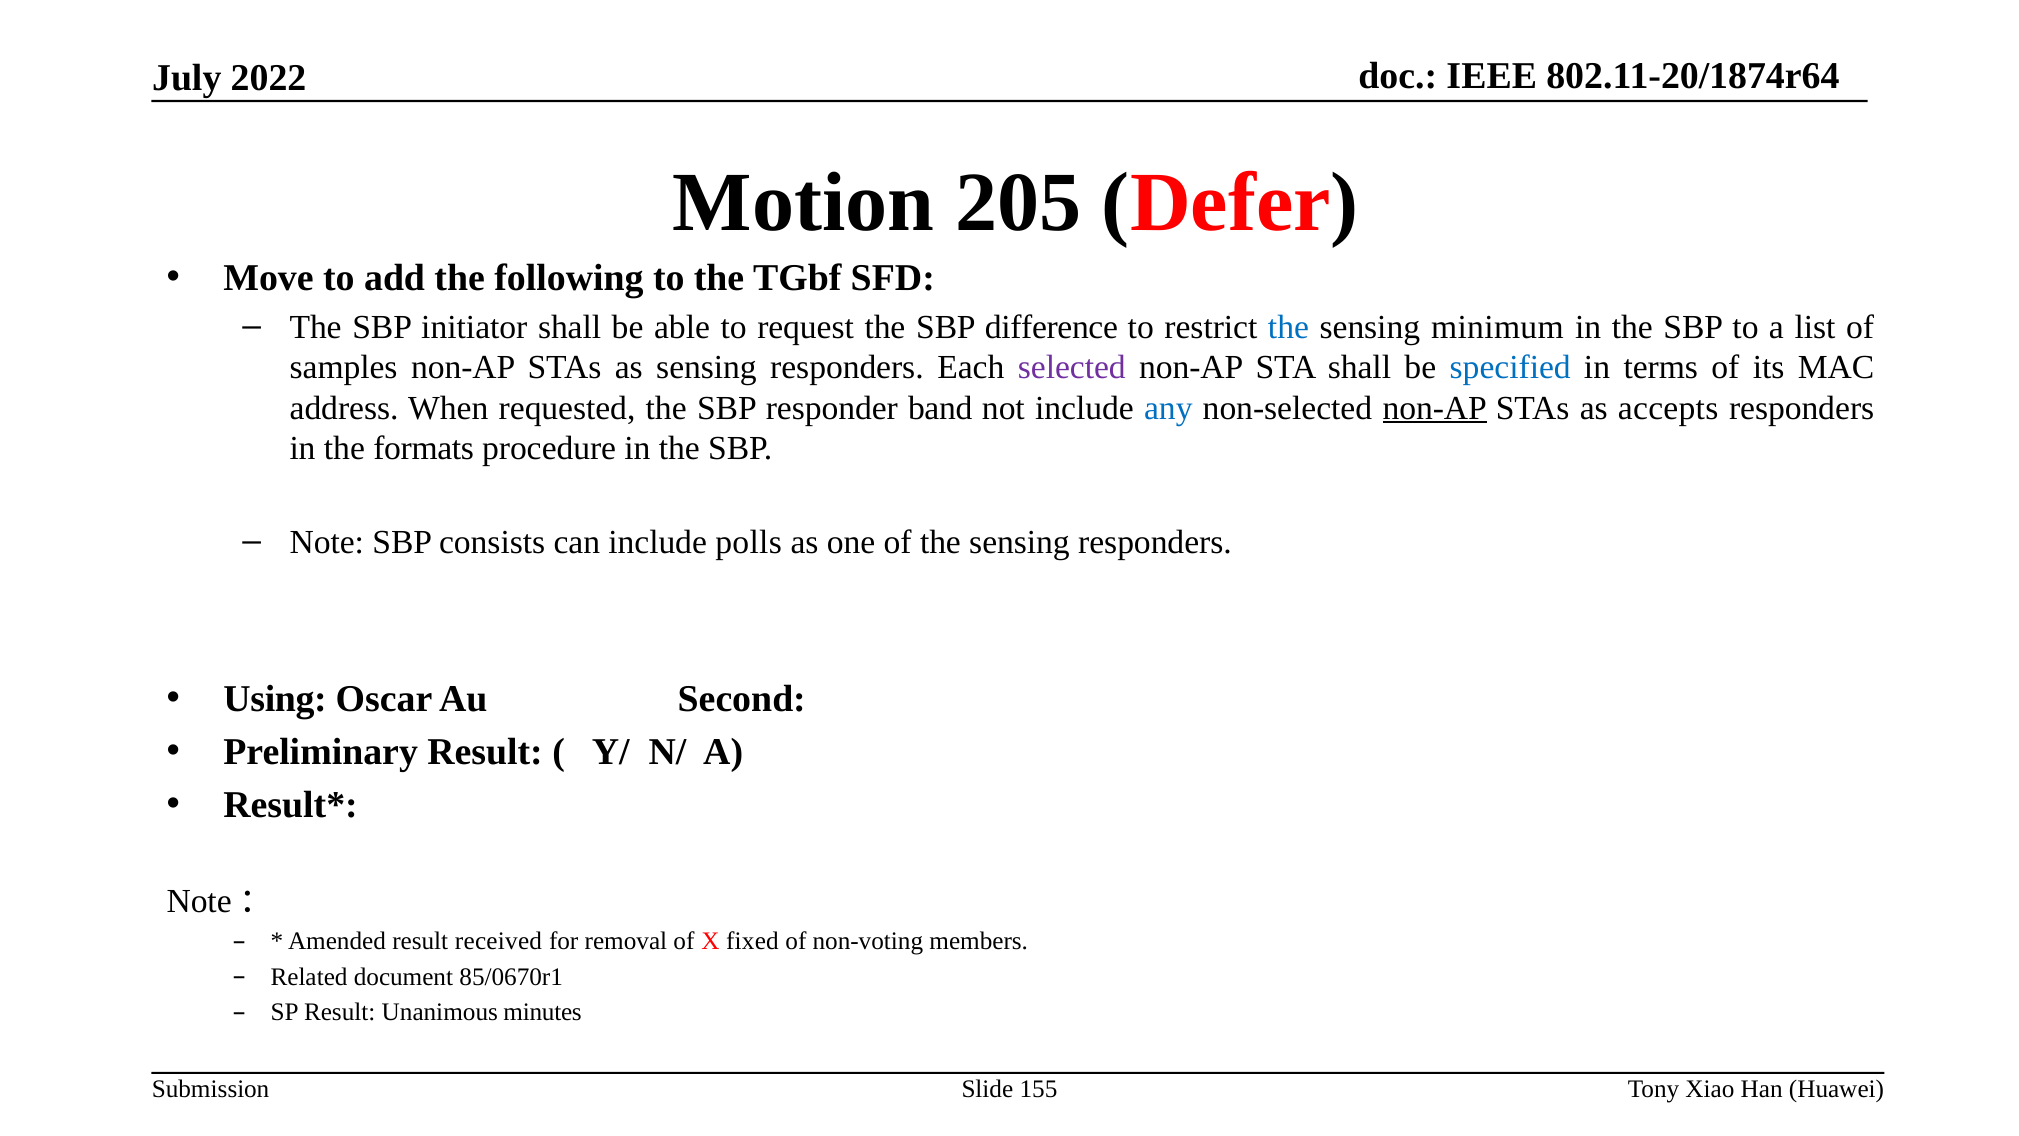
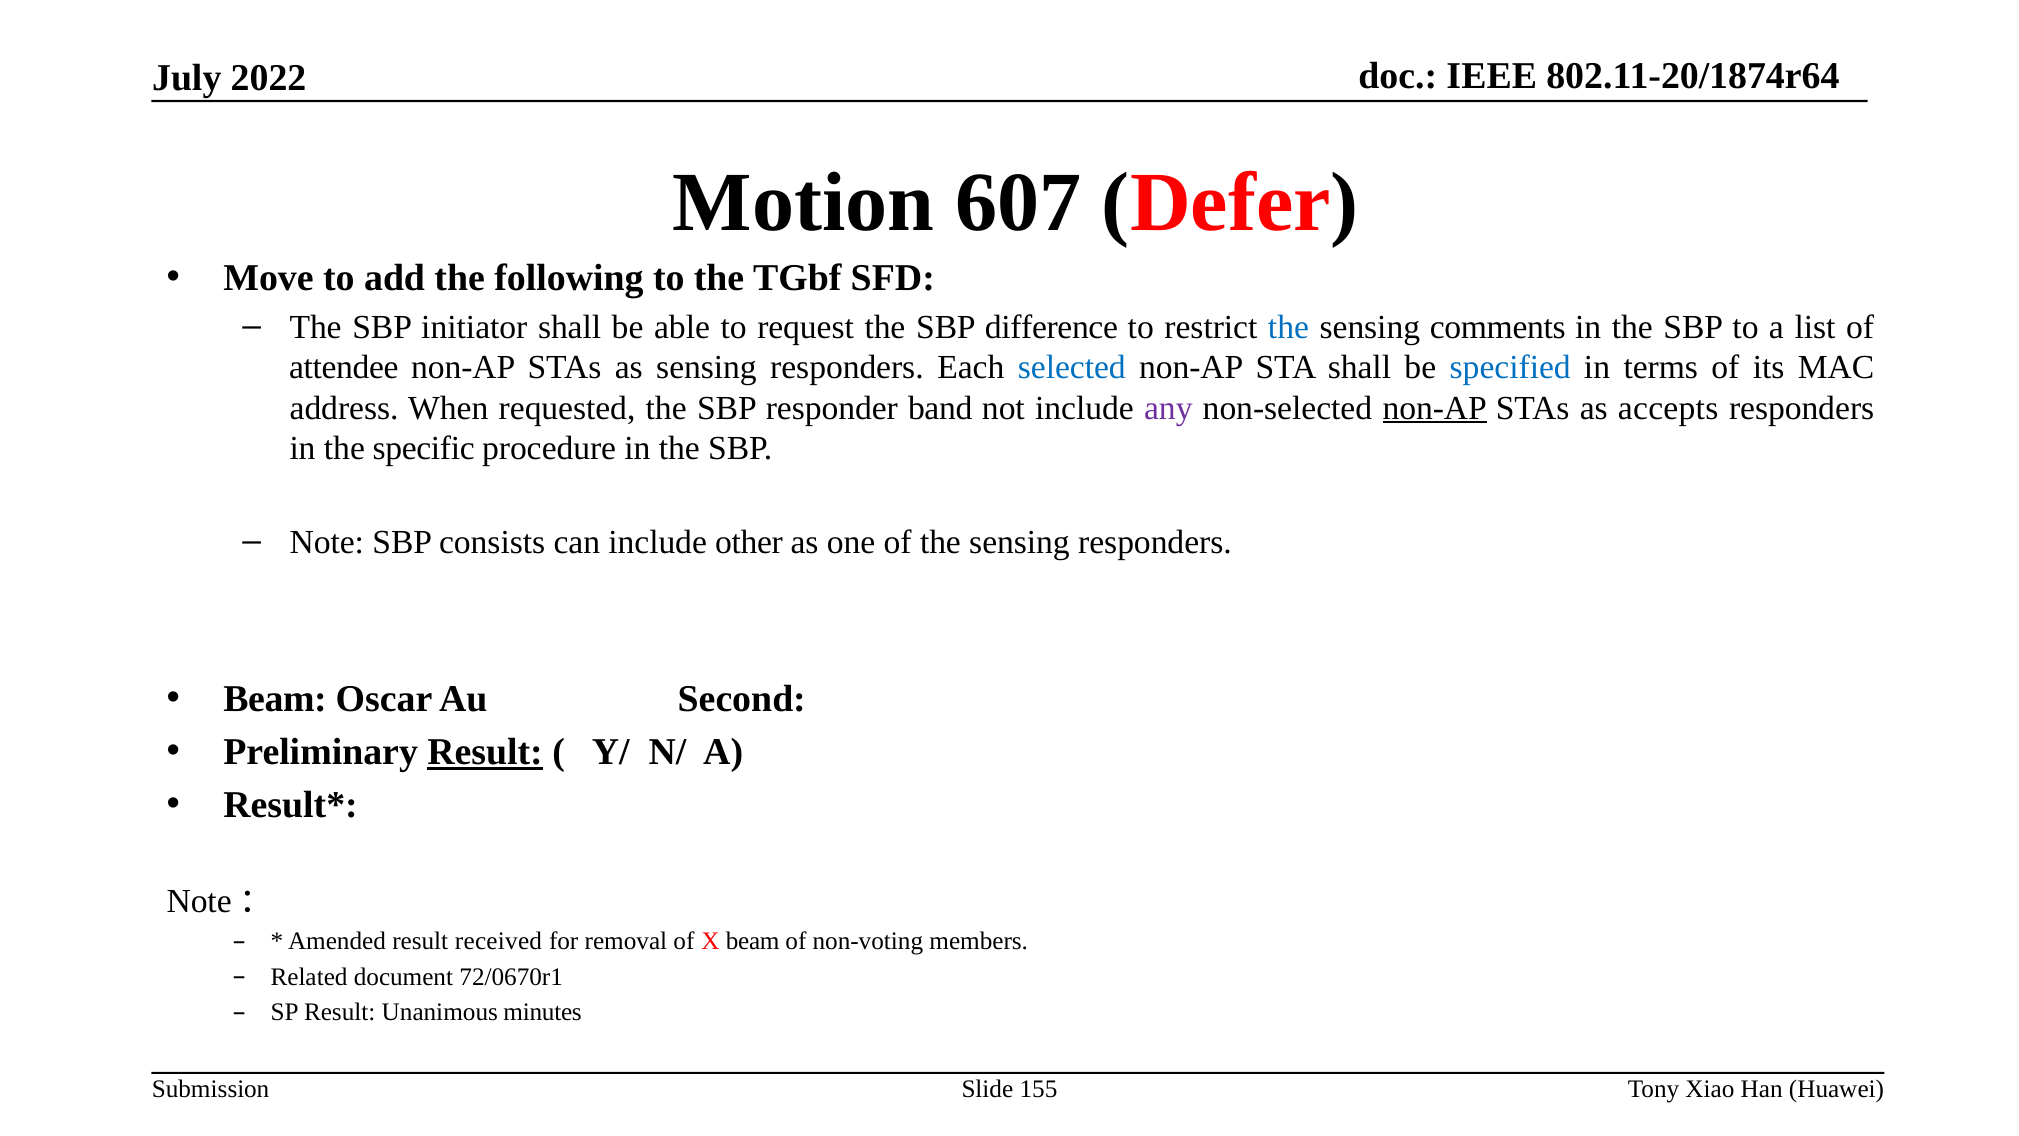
205: 205 -> 607 (1018, 203)
minimum: minimum -> comments (1498, 327)
samples: samples -> attendee (344, 367)
selected colour: purple -> blue (1072, 367)
any colour: blue -> purple (1168, 408)
formats: formats -> specific (424, 448)
polls: polls -> other (749, 542)
Using: Using -> Beam (275, 699)
Result underline: none -> present (485, 752)
X fixed: fixed -> beam (753, 941)
85/0670r1: 85/0670r1 -> 72/0670r1 (511, 977)
